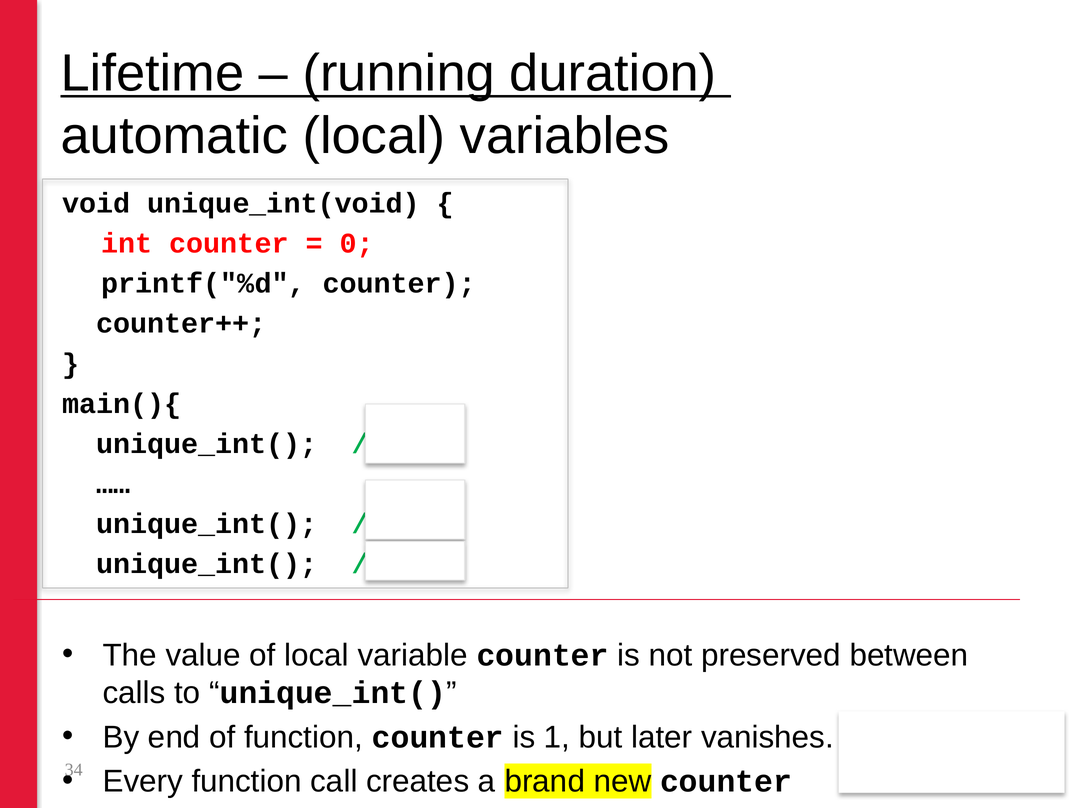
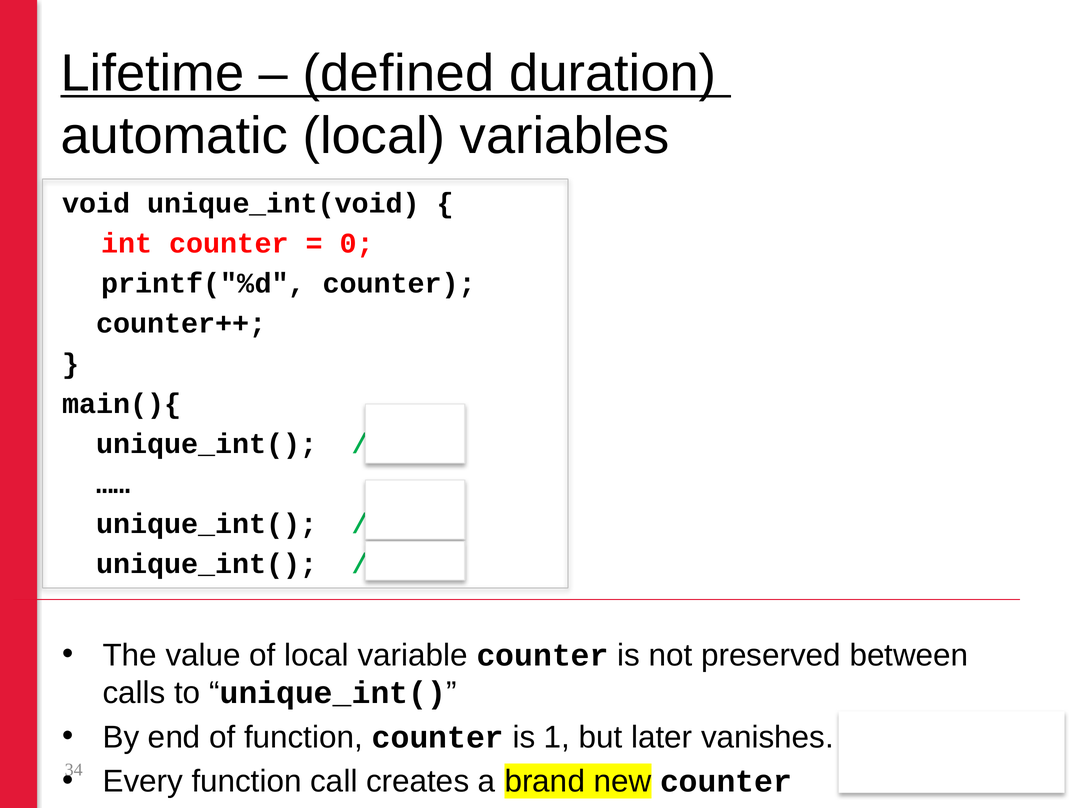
running: running -> defined (399, 73)
